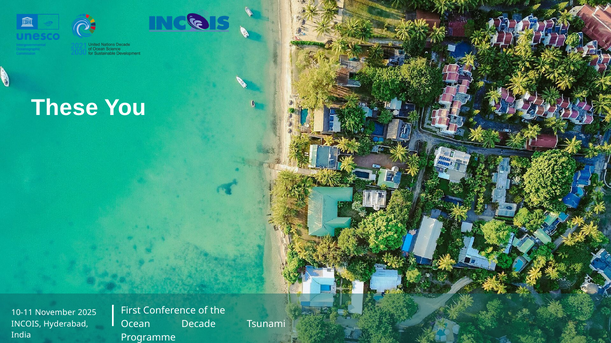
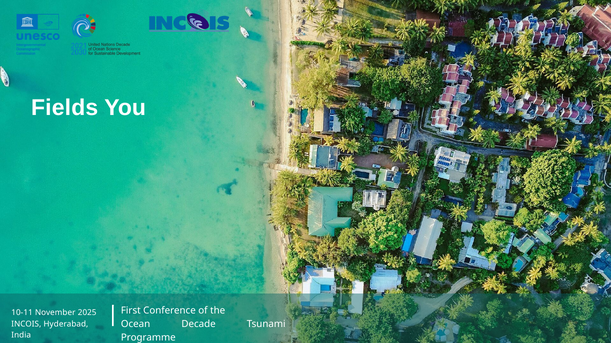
These: These -> Fields (65, 108)
